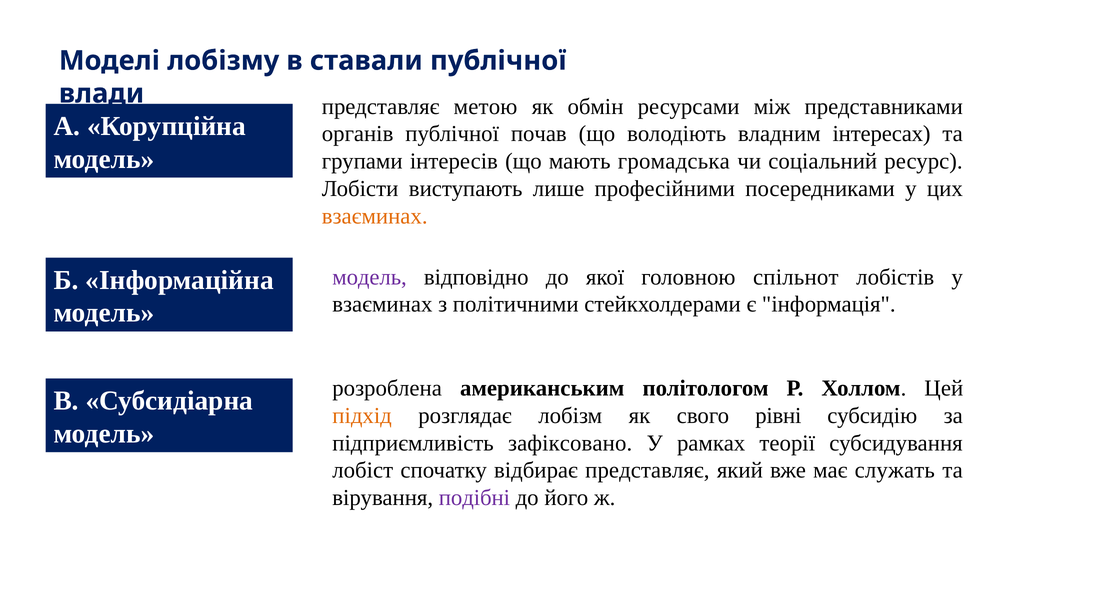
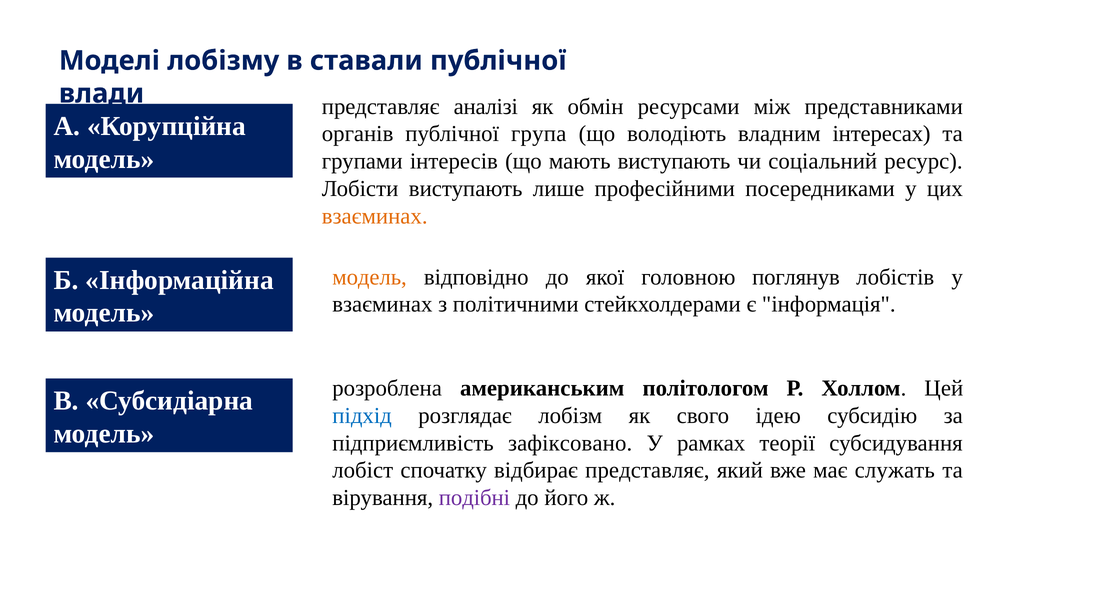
метою: метою -> аналізі (486, 106)
почав: почав -> група (539, 134)
мають громадська: громадська -> виступають (674, 161)
модель colour: purple -> orange (370, 277)
спільнот: спільнот -> поглянув (796, 277)
підхід colour: orange -> blue (362, 415)
рівні: рівні -> ідею (778, 415)
